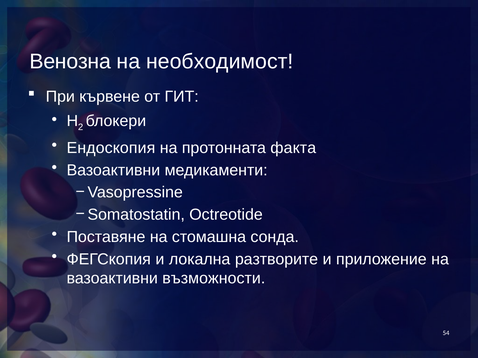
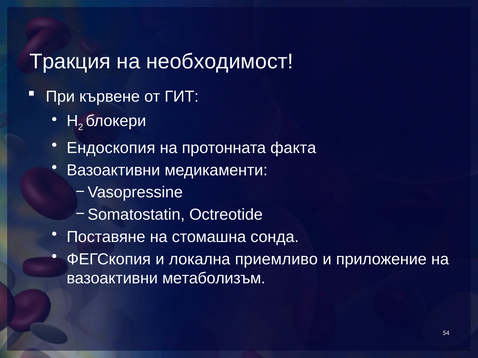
Венозна: Венозна -> Тракция (70, 62)
разтворите: разтворите -> приемливо (276, 260)
възможности: възможности -> метаболизъм (214, 279)
